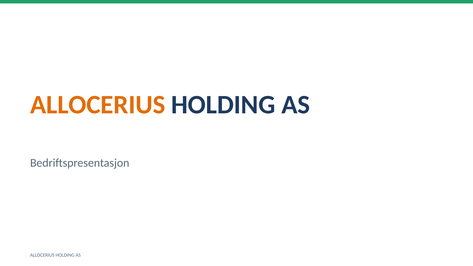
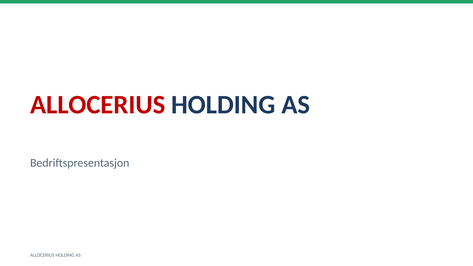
ALLOCERIUS colour: orange -> red (98, 105)
